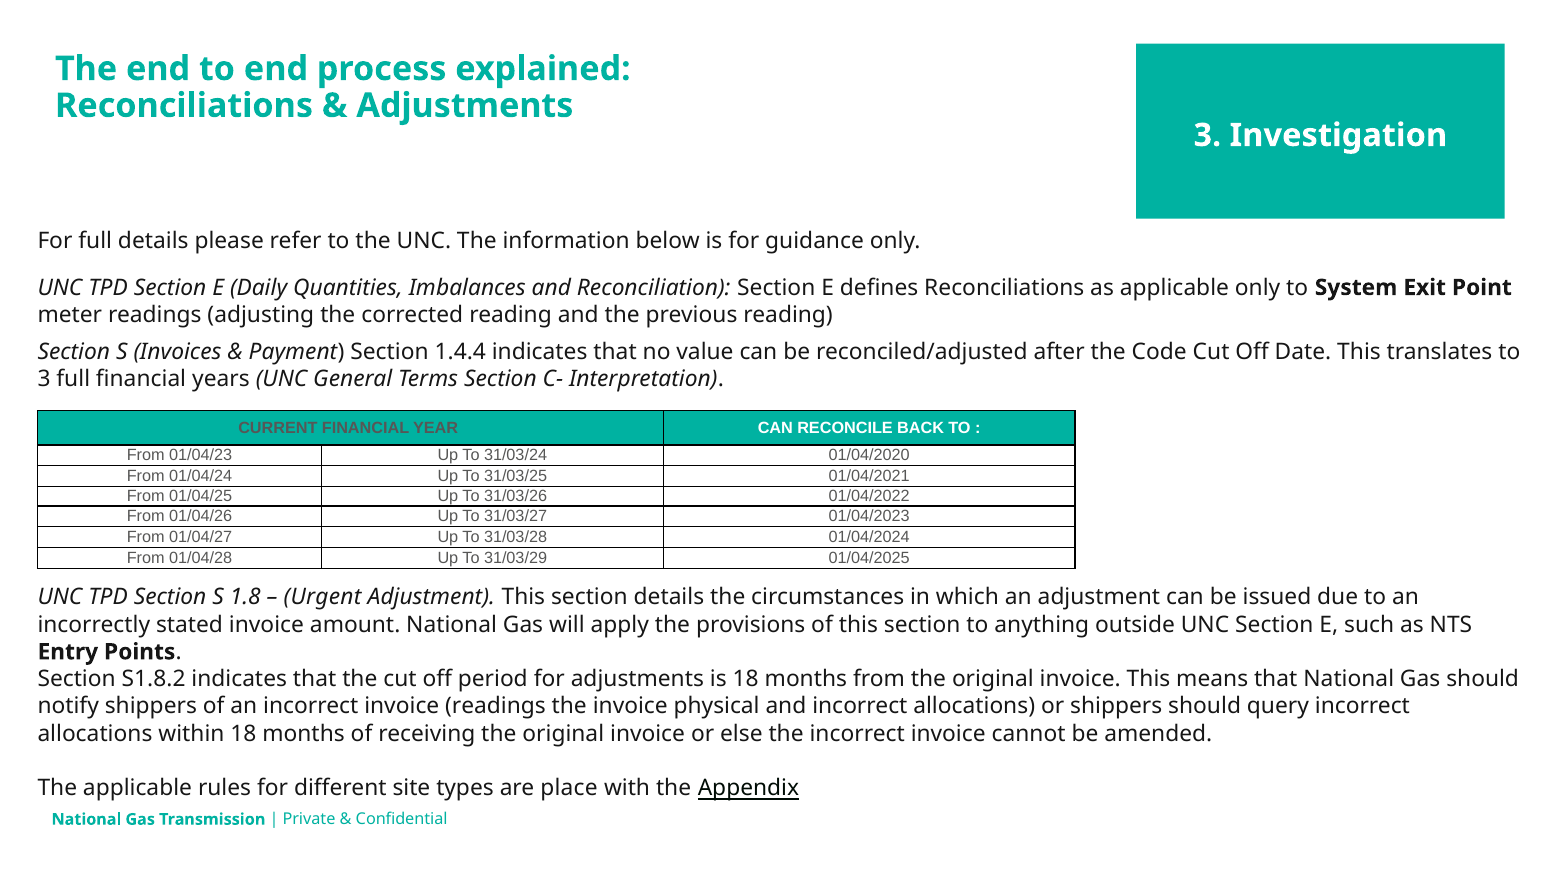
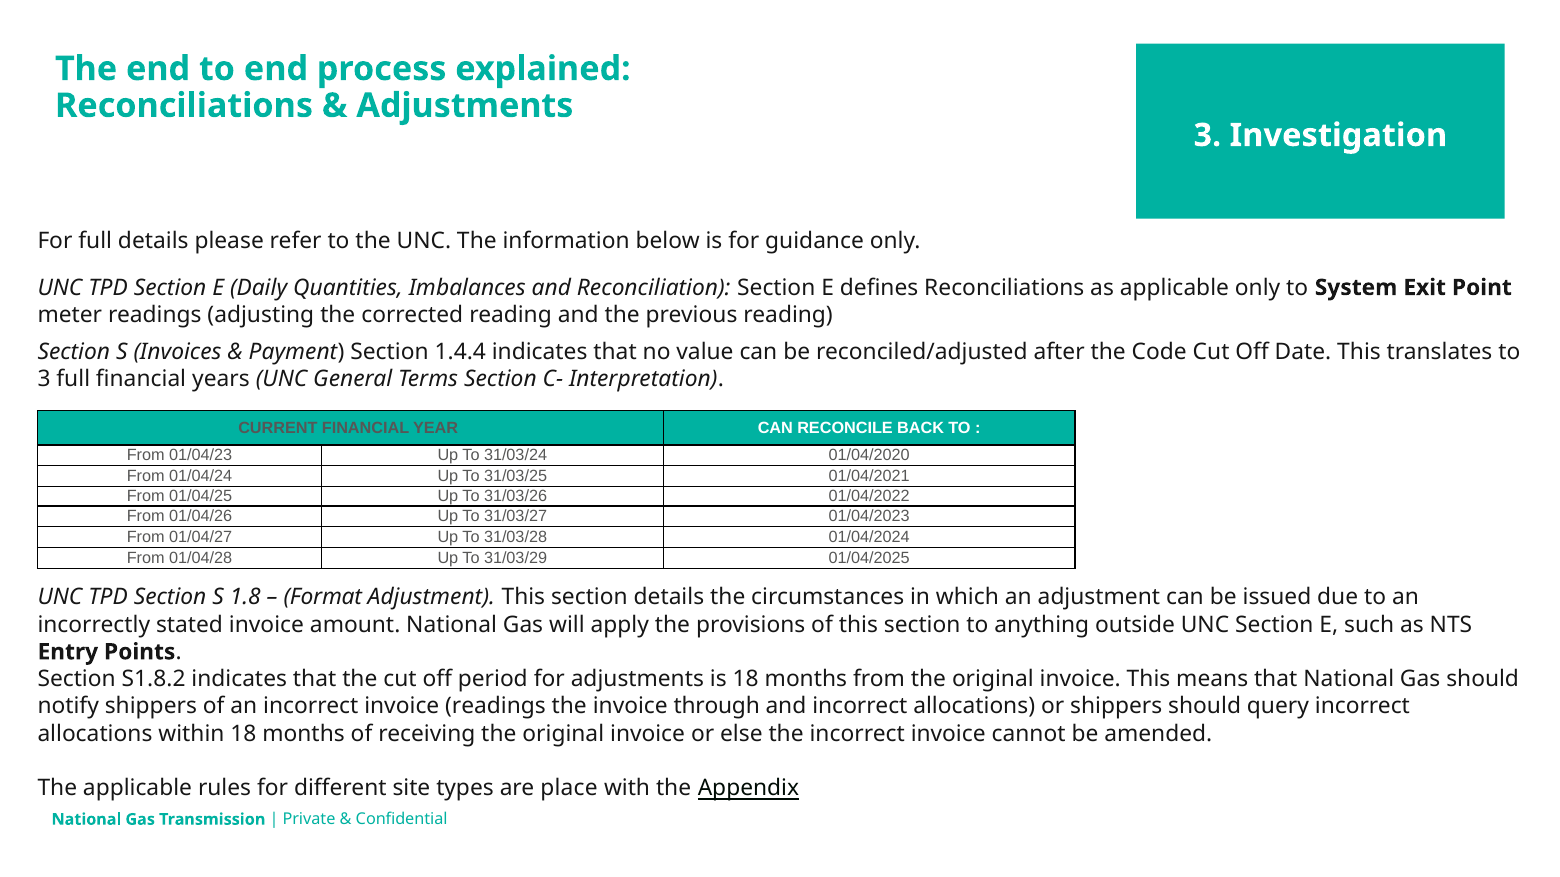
Urgent: Urgent -> Format (323, 598)
physical: physical -> through (717, 707)
